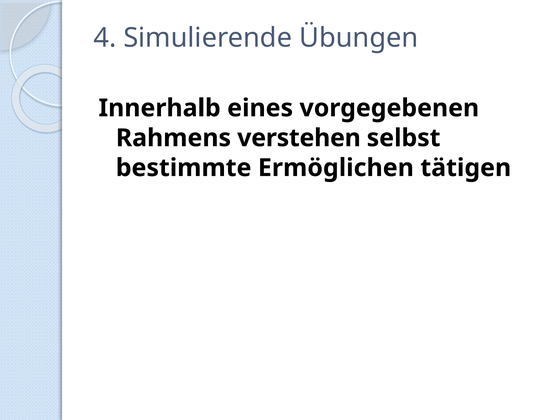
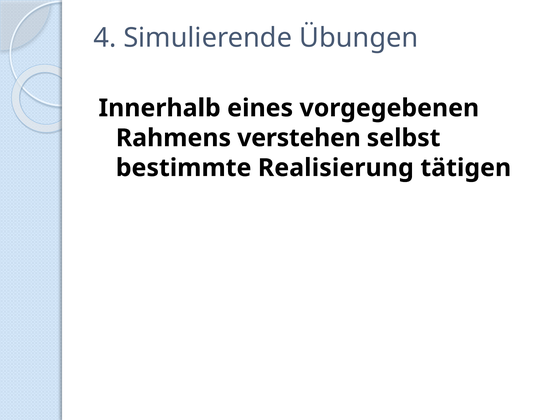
Ermöglichen: Ermöglichen -> Realisierung (336, 168)
